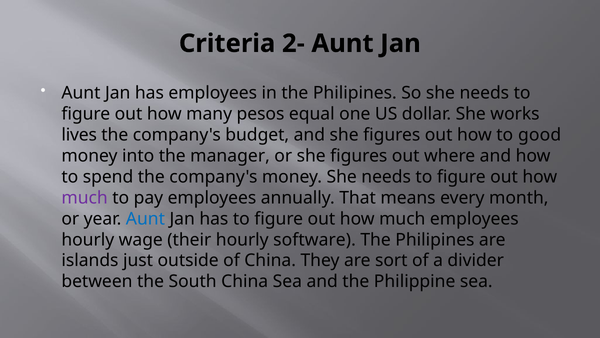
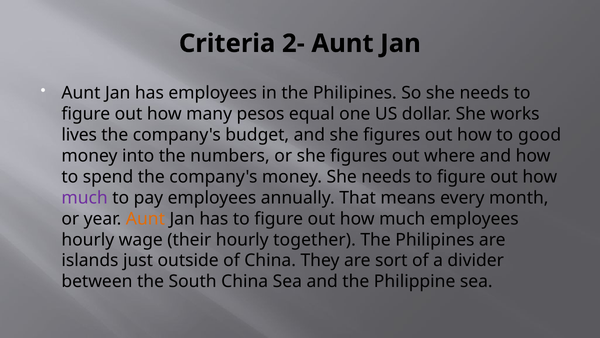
manager: manager -> numbers (230, 156)
Aunt colour: blue -> orange (145, 218)
software: software -> together (314, 239)
